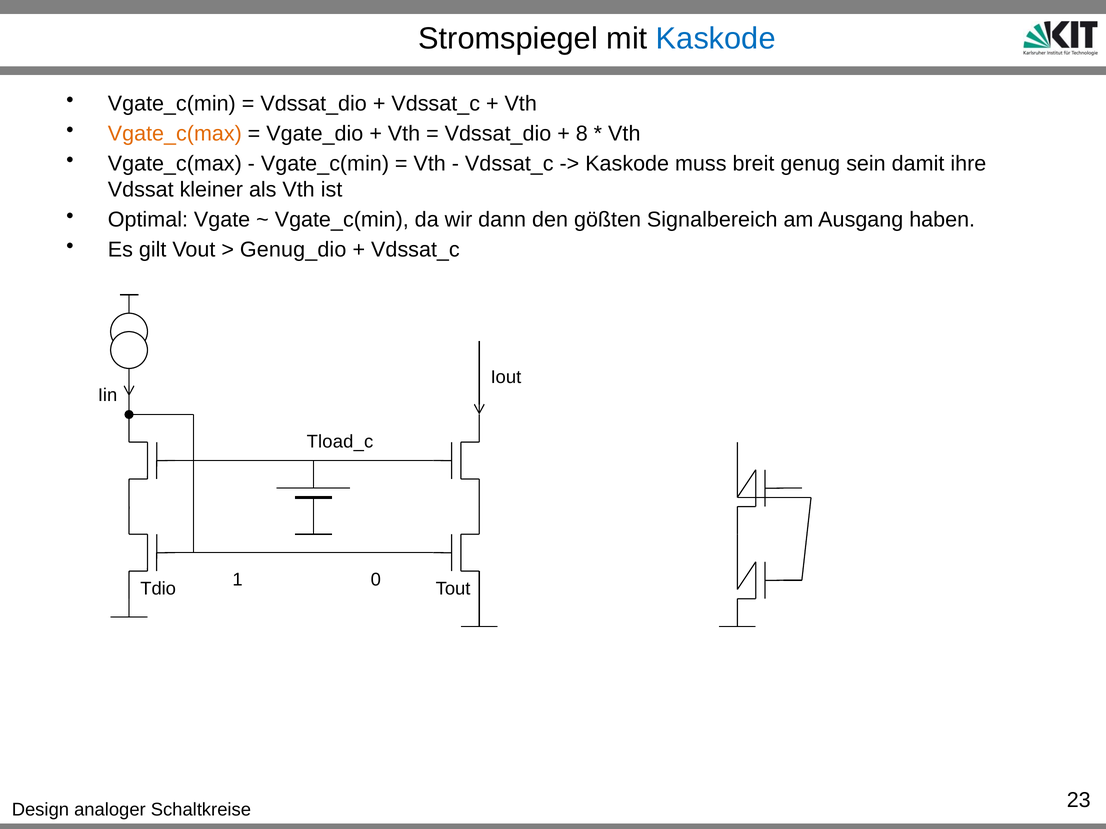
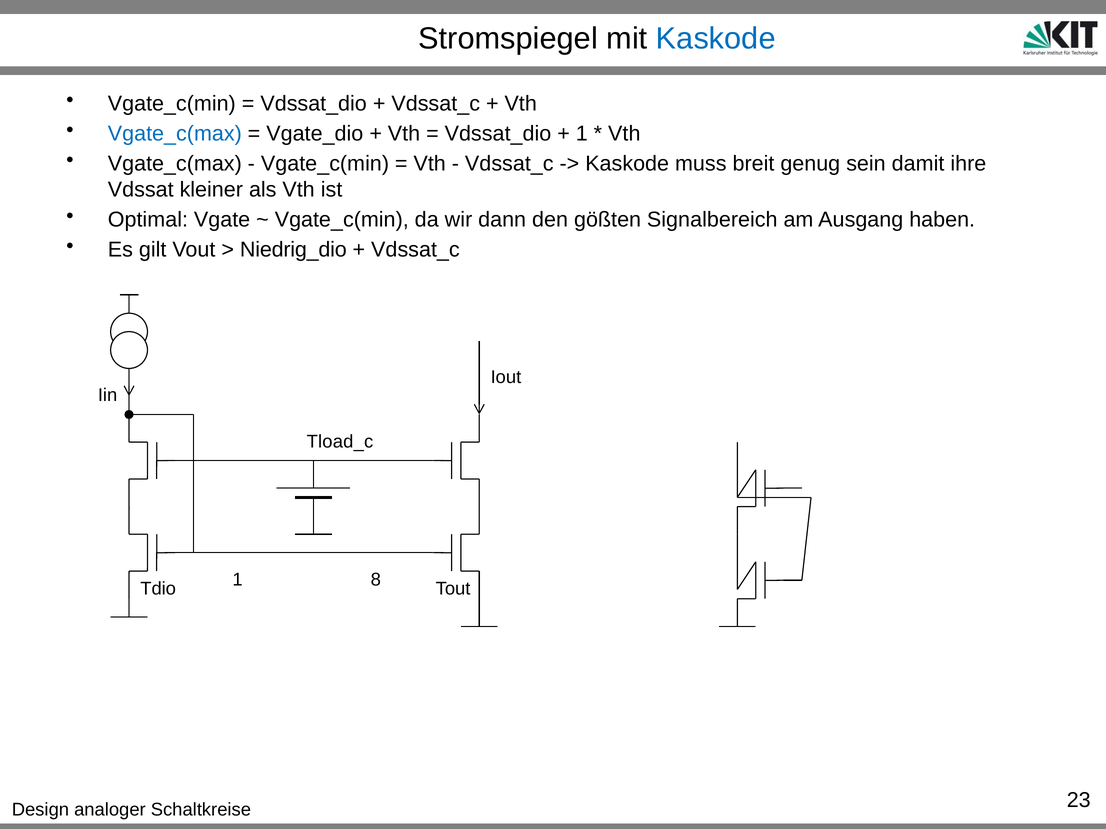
Vgate_c(max colour: orange -> blue (175, 134)
8: 8 -> 1 (582, 134)
Genug_dio: Genug_dio -> Niedrig_dio (293, 250)
0: 0 -> 8 (376, 580)
